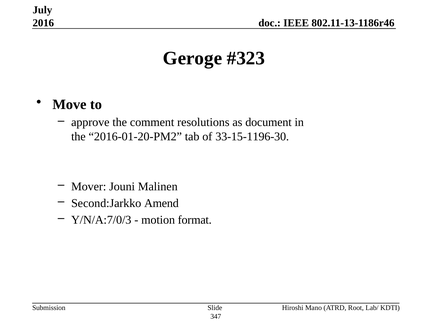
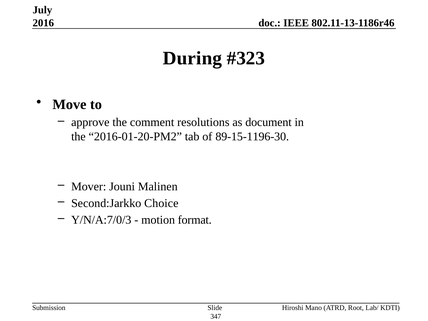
Geroge: Geroge -> During (192, 58)
33-15-1196-30: 33-15-1196-30 -> 89-15-1196-30 (252, 137)
Amend: Amend -> Choice (161, 203)
